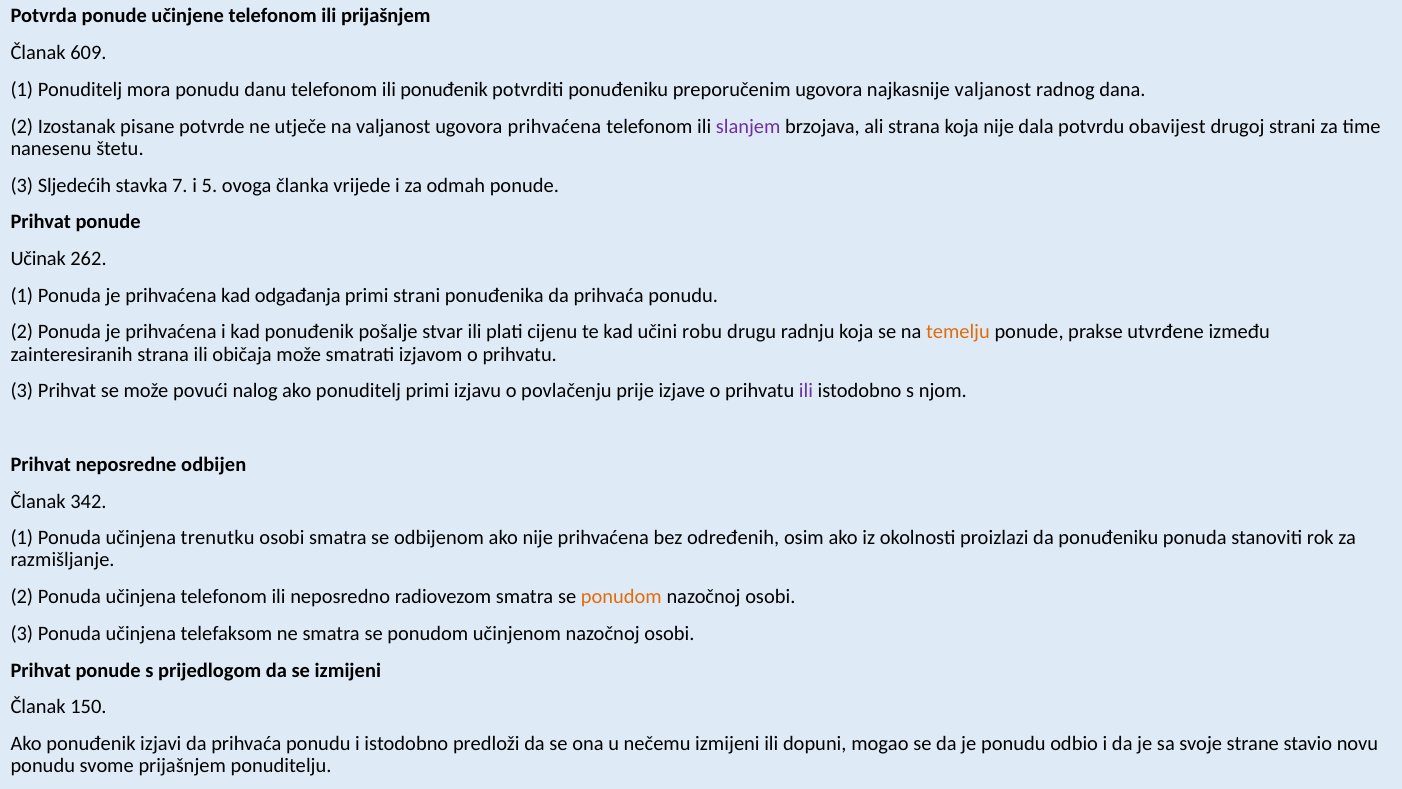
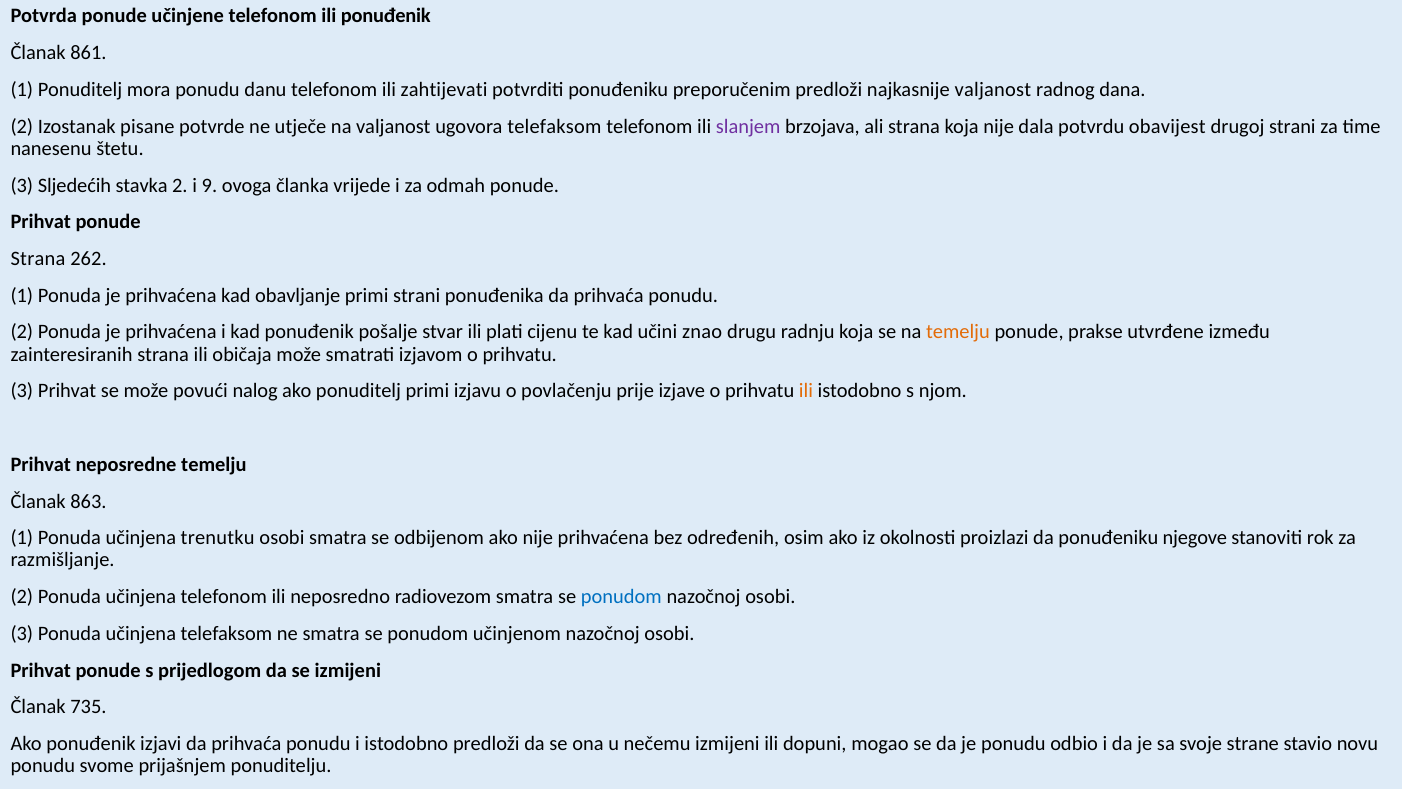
ili prijašnjem: prijašnjem -> ponuđenik (386, 16)
609: 609 -> 861 (89, 53)
ili ponuđenik: ponuđenik -> zahtijevati (444, 90)
preporučenim ugovora: ugovora -> predloži (829, 90)
ugovora prihvaćena: prihvaćena -> telefaksom (554, 126)
stavka 7: 7 -> 2 (180, 185)
5: 5 -> 9 (209, 185)
Učinak: Učinak -> Strana (38, 259)
odgađanja: odgađanja -> obavljanje (298, 295)
robu: robu -> znao (702, 332)
ili colour: purple -> orange (806, 391)
neposredne odbijen: odbijen -> temelju (214, 464)
342: 342 -> 863 (89, 501)
ponuđeniku ponuda: ponuda -> njegove (1195, 538)
ponudom colour: orange -> blue (621, 597)
150: 150 -> 735 (89, 707)
